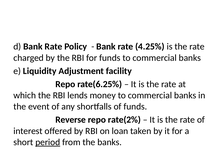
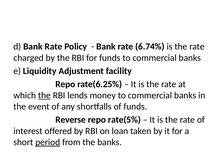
4.25%: 4.25% -> 6.74% (150, 47)
the underline: none -> present (44, 95)
rate(2%: rate(2% -> rate(5% (124, 120)
